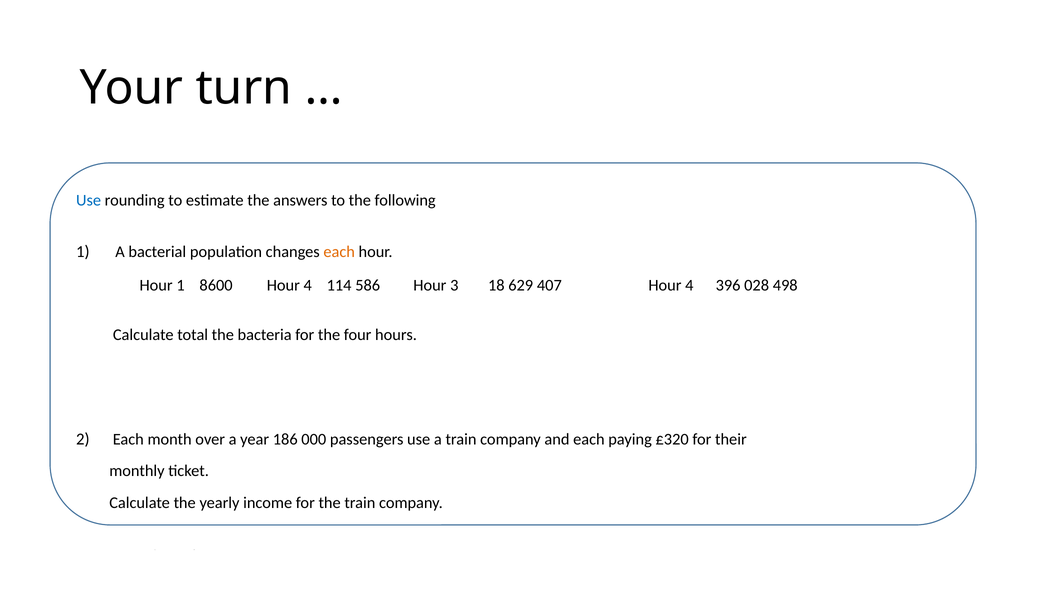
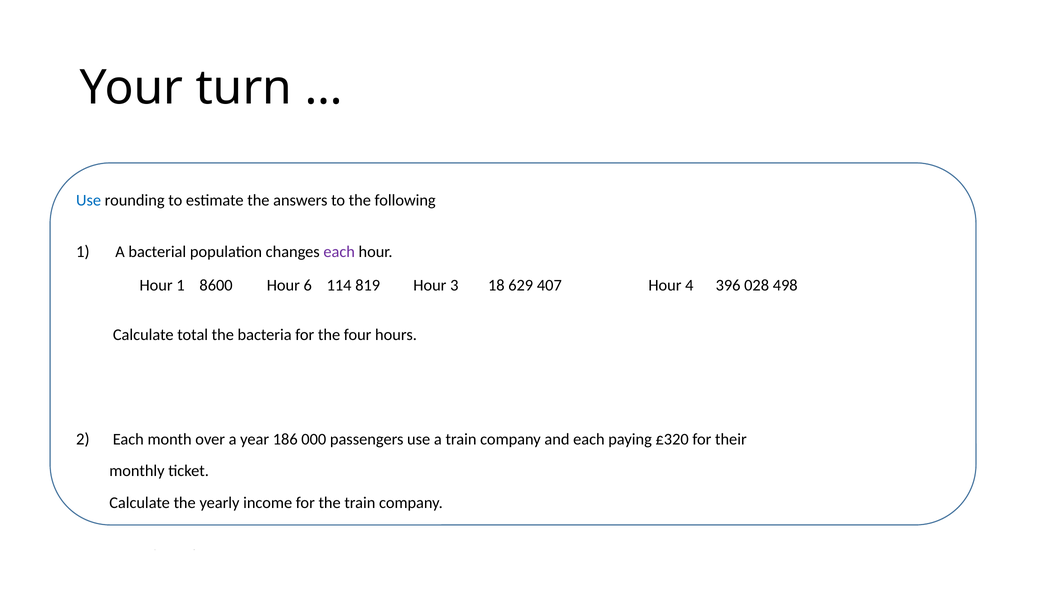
each colour: orange -> purple (339, 251)
8600 Hour 4: 4 -> 6 (308, 285)
586: 586 -> 819 (368, 285)
